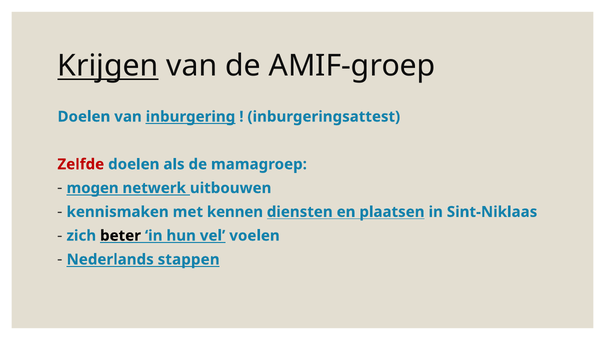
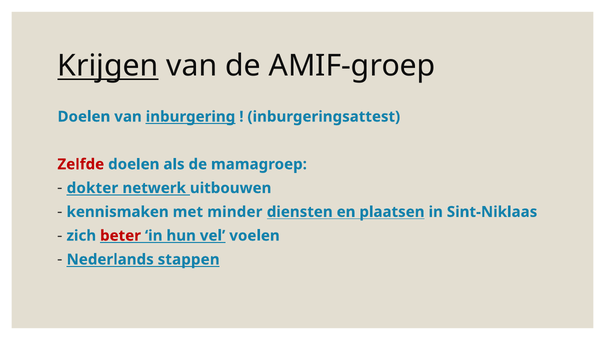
mogen: mogen -> dokter (92, 188)
kennen: kennen -> minder (235, 212)
beter colour: black -> red (121, 236)
